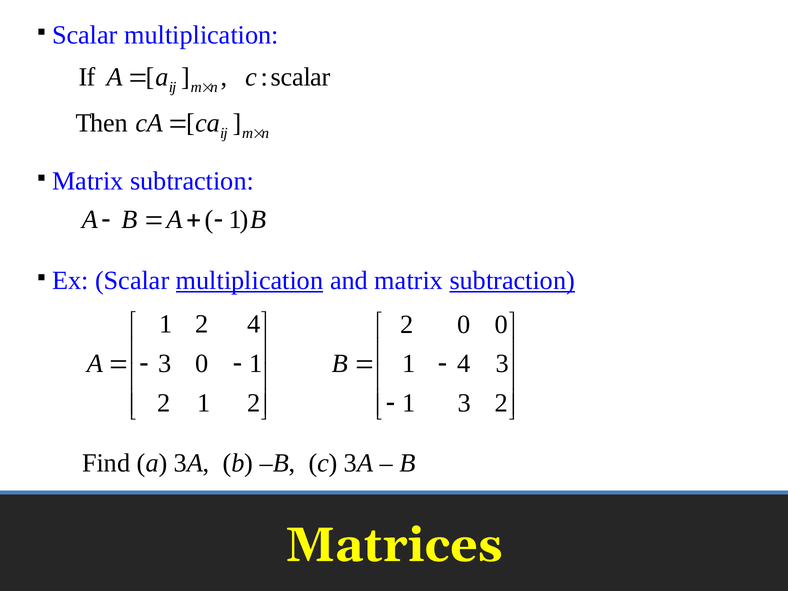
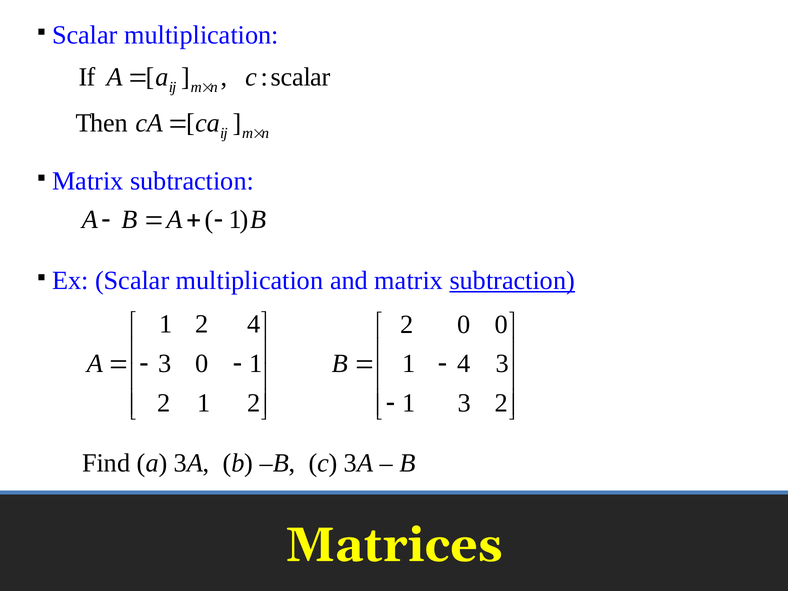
multiplication underline: present -> none (250, 281)
